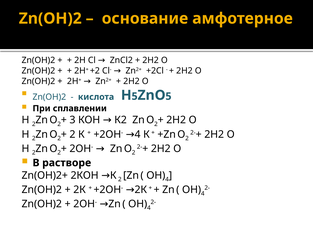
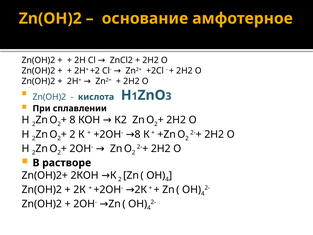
Н 5: 5 -> 1 (135, 96)
5: 5 -> 3 (168, 96)
3: 3 -> 8 (72, 120)
+2ОН- 4: 4 -> 8 (138, 134)
